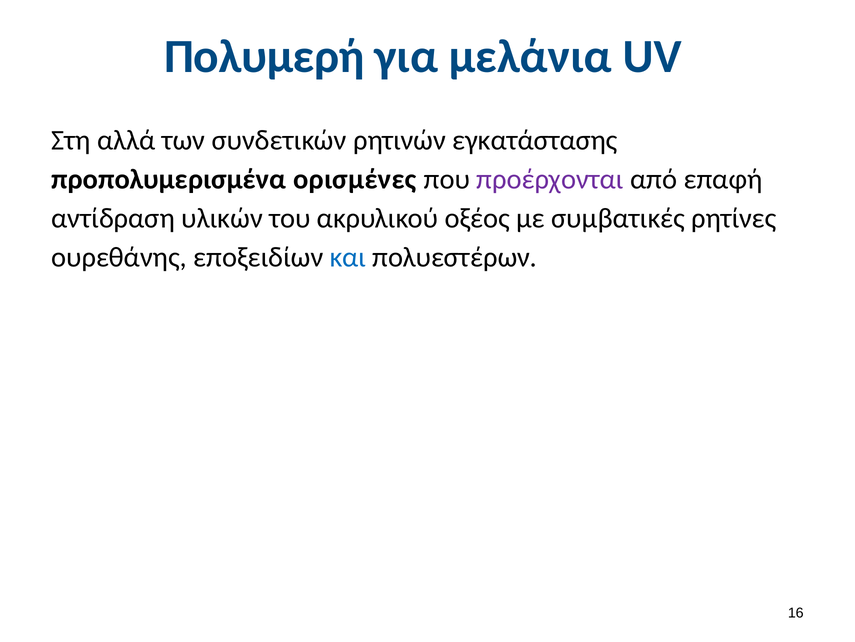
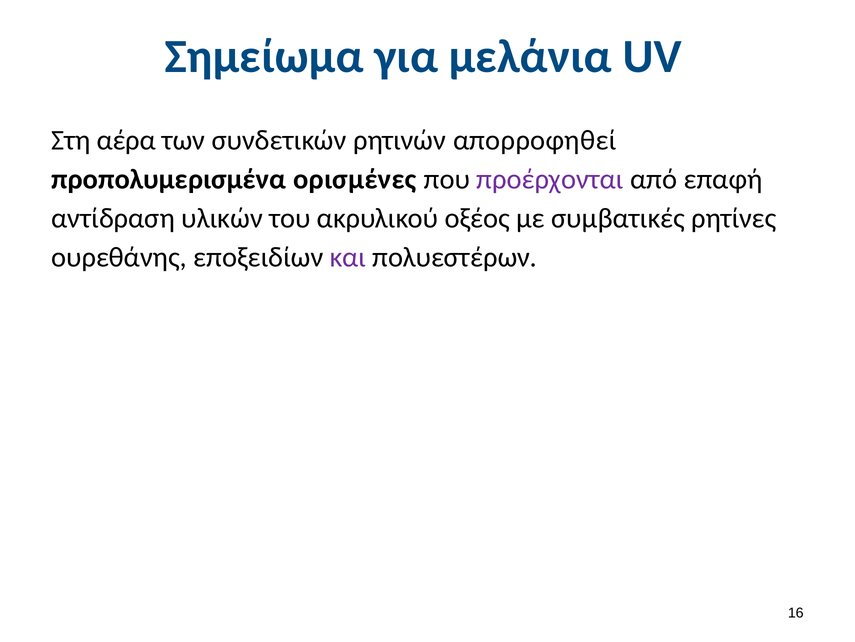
Πολυμερή: Πολυμερή -> Σημείωμα (264, 57)
αλλά: αλλά -> αέρα (126, 140)
εγκατάστασης: εγκατάστασης -> απορροφηθεί (535, 140)
και colour: blue -> purple (348, 257)
